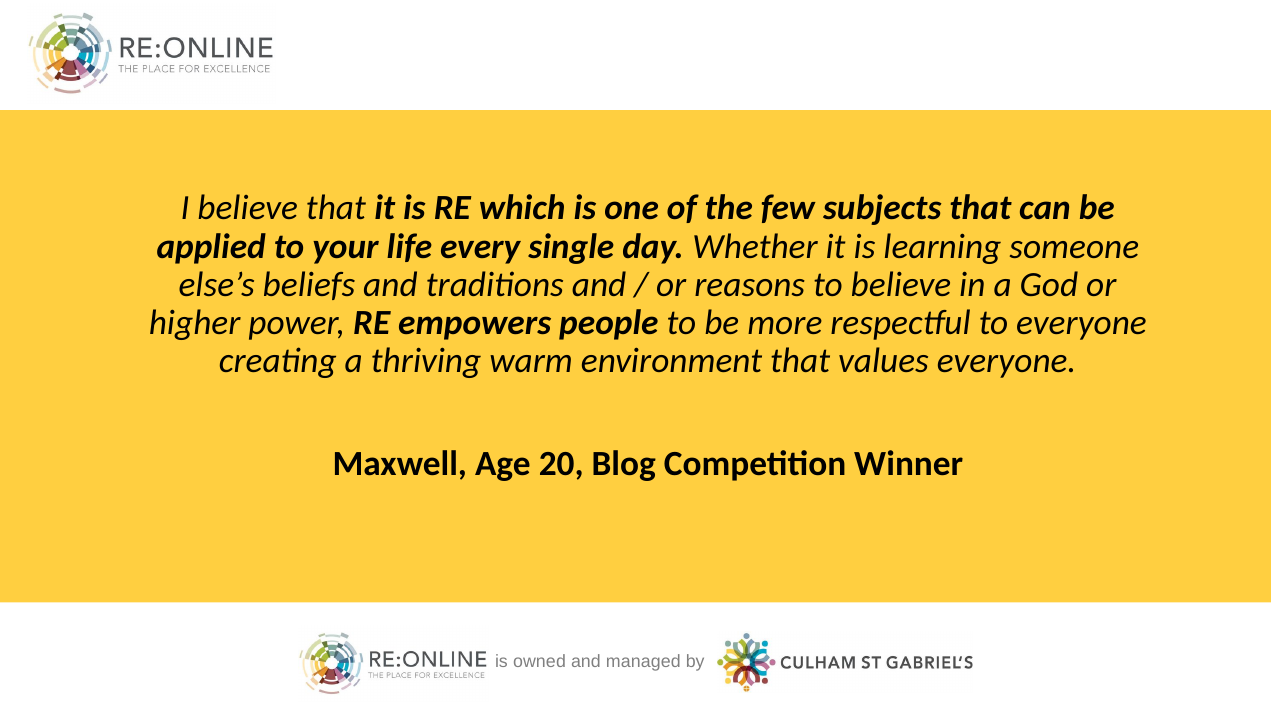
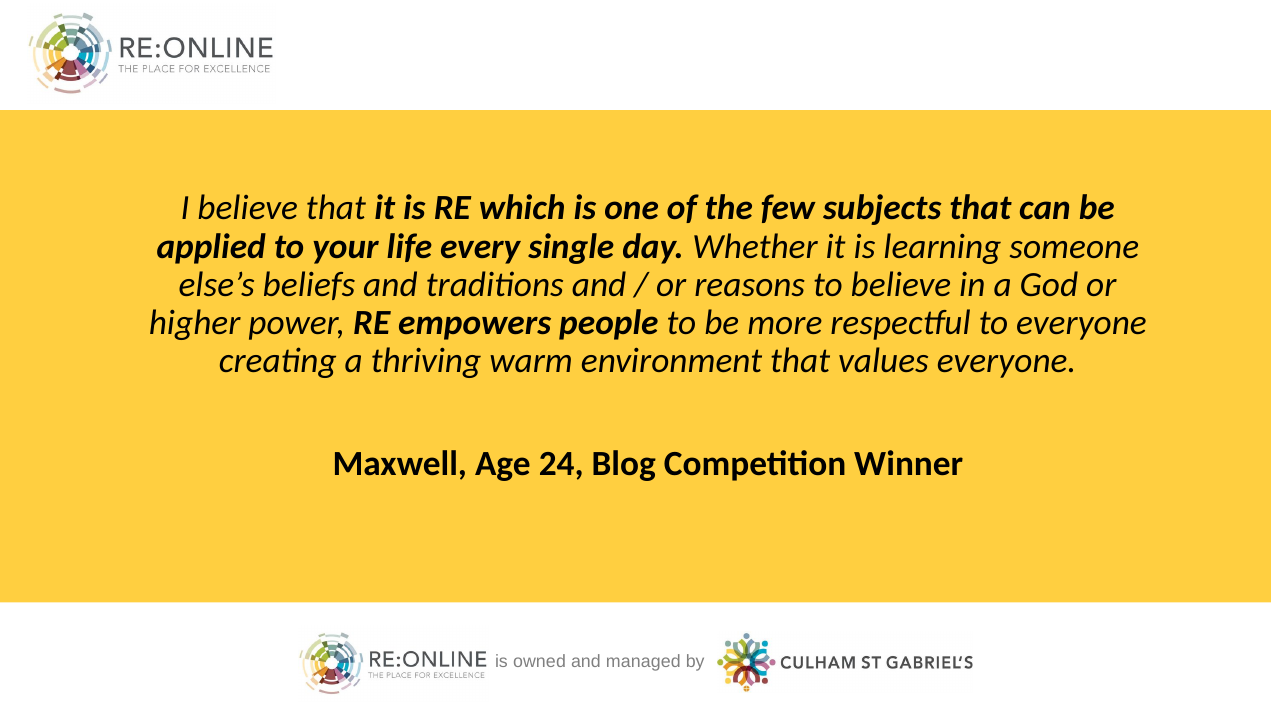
20: 20 -> 24 (561, 464)
